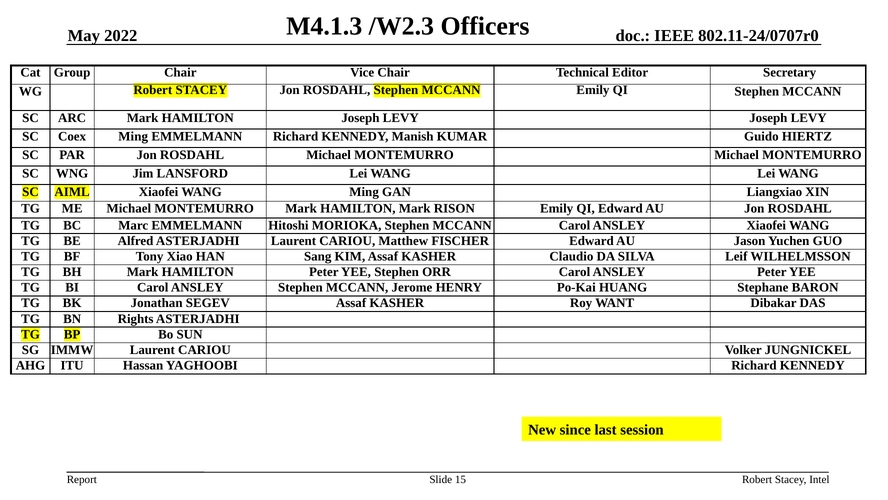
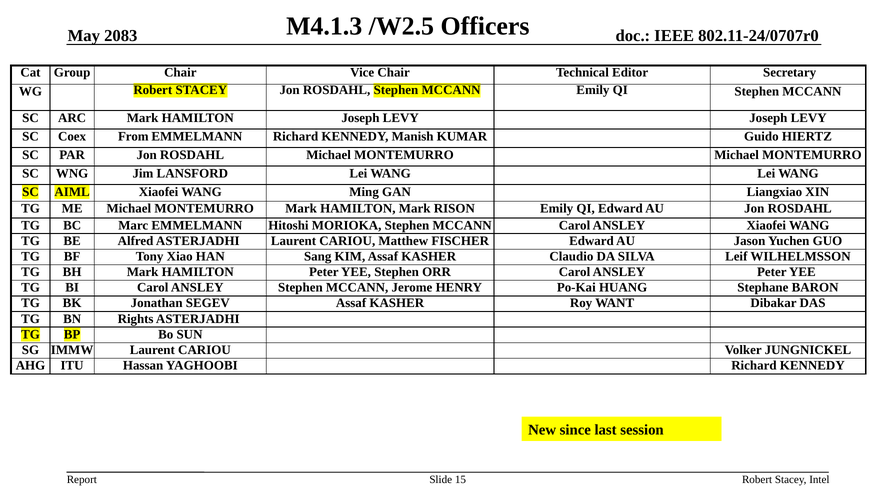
/W2.3: /W2.3 -> /W2.5 (401, 26)
2022: 2022 -> 2083 (121, 36)
Coex Ming: Ming -> From (133, 136)
